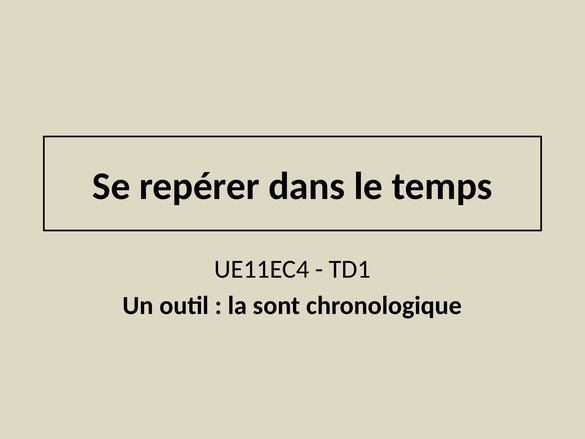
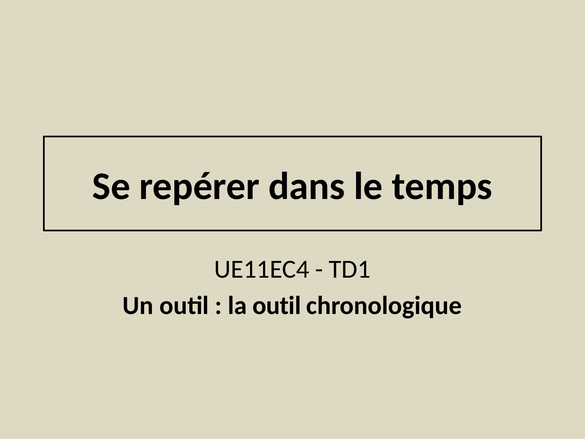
la sont: sont -> outil (277, 305)
